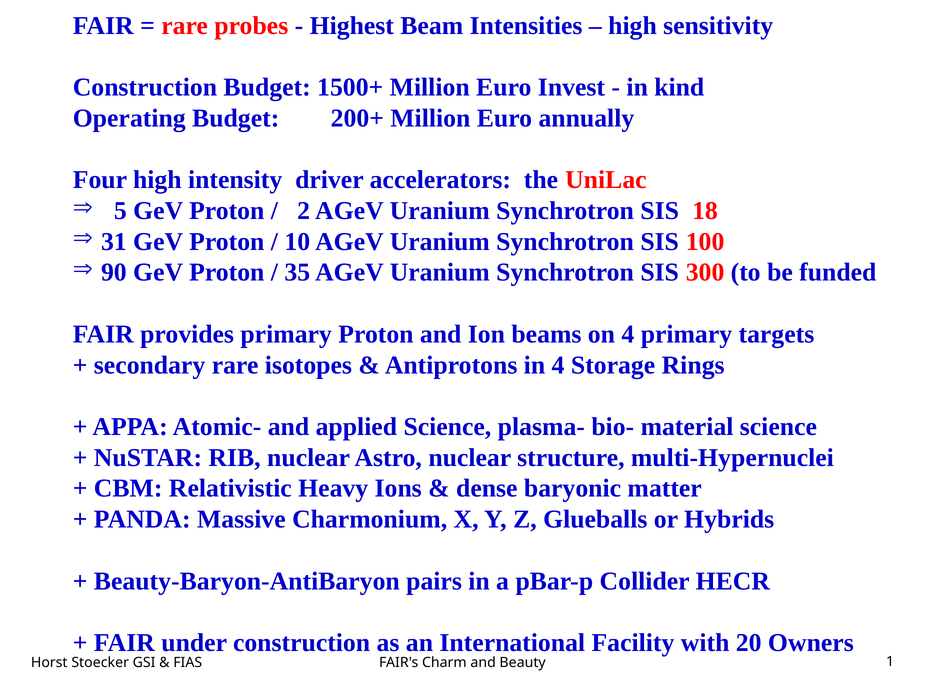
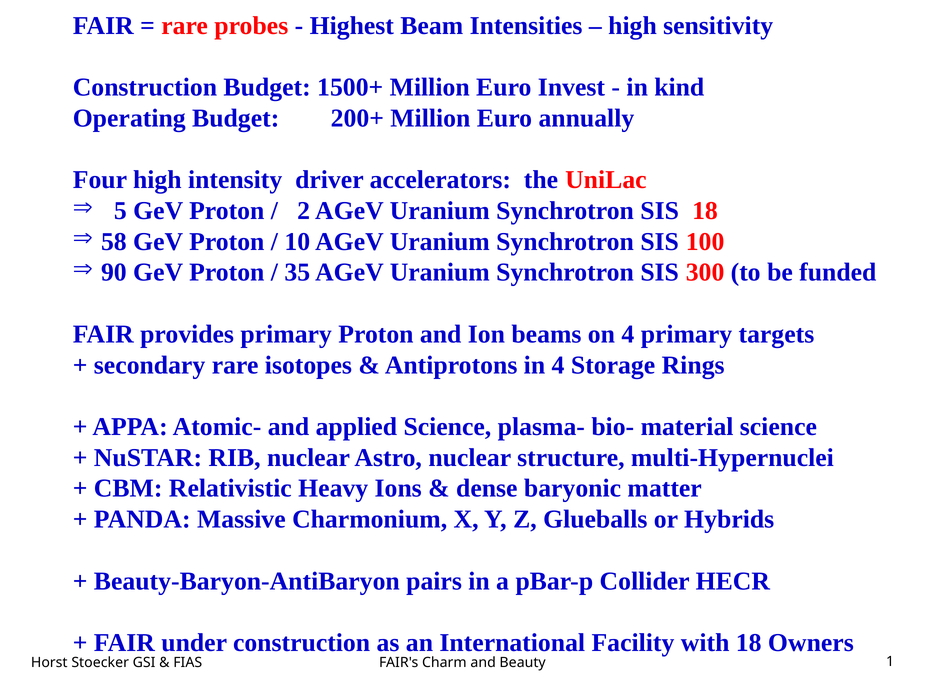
31: 31 -> 58 (114, 242)
with 20: 20 -> 18 (749, 643)
